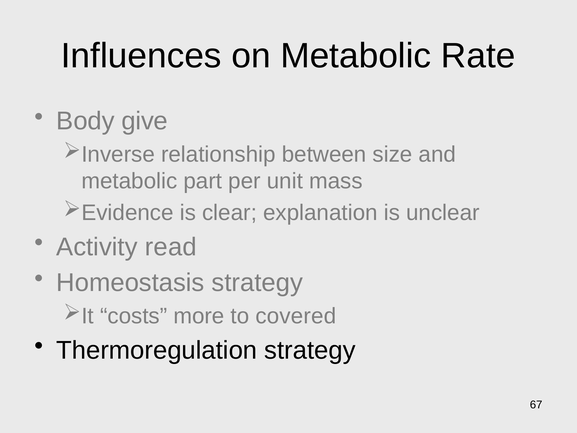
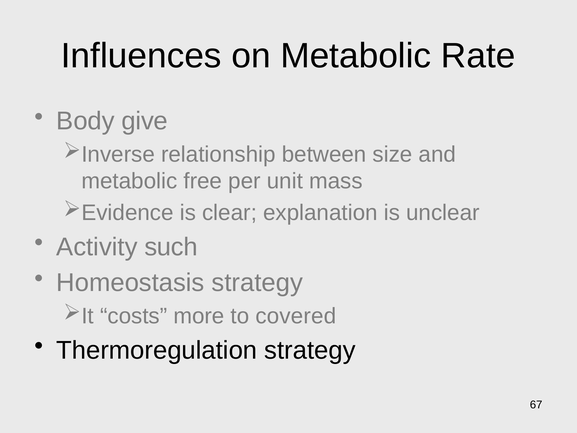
part: part -> free (203, 181)
read: read -> such (171, 247)
